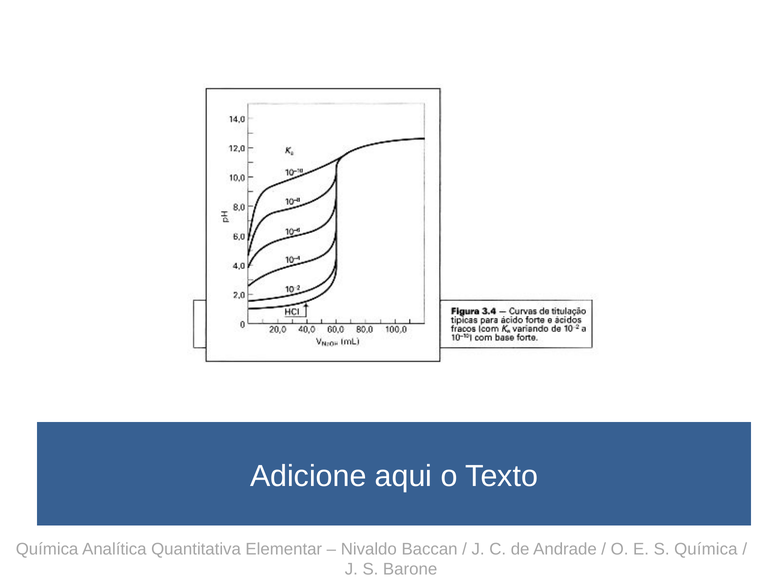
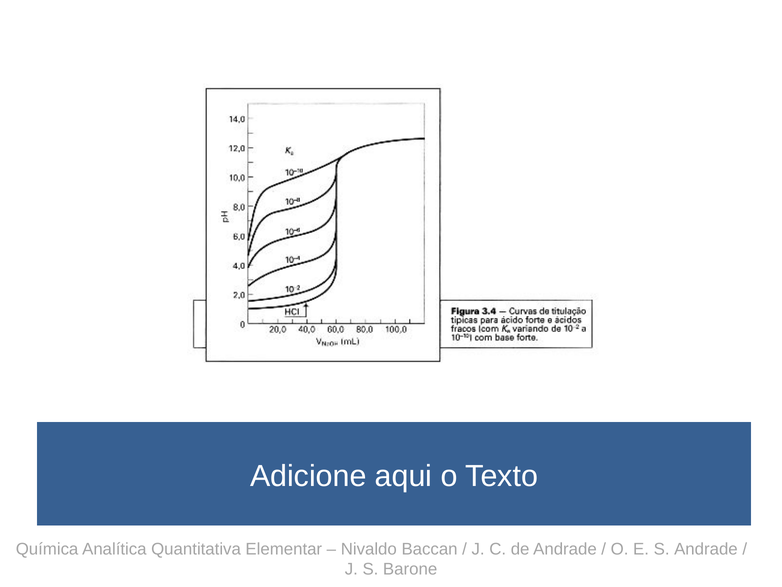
S Química: Química -> Andrade (706, 549)
